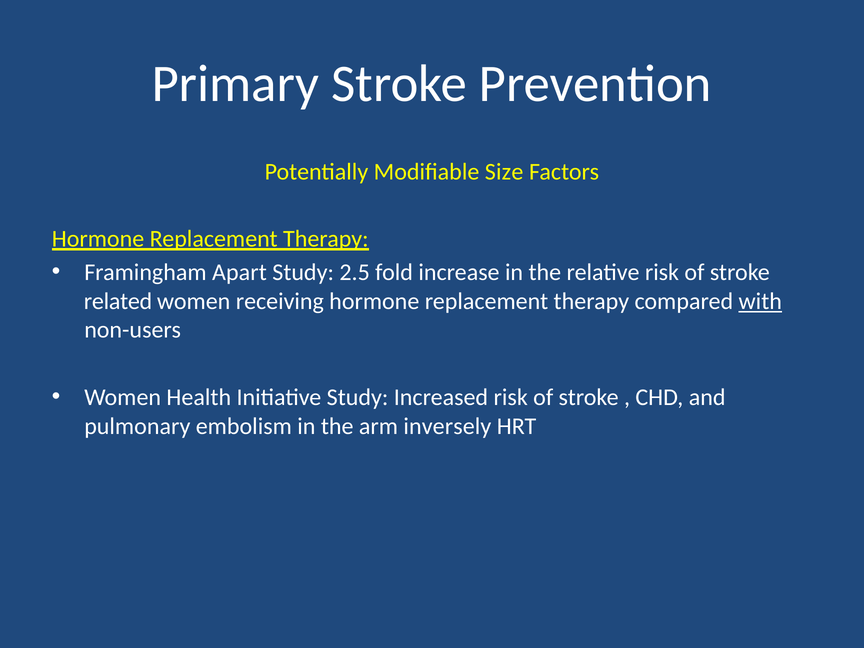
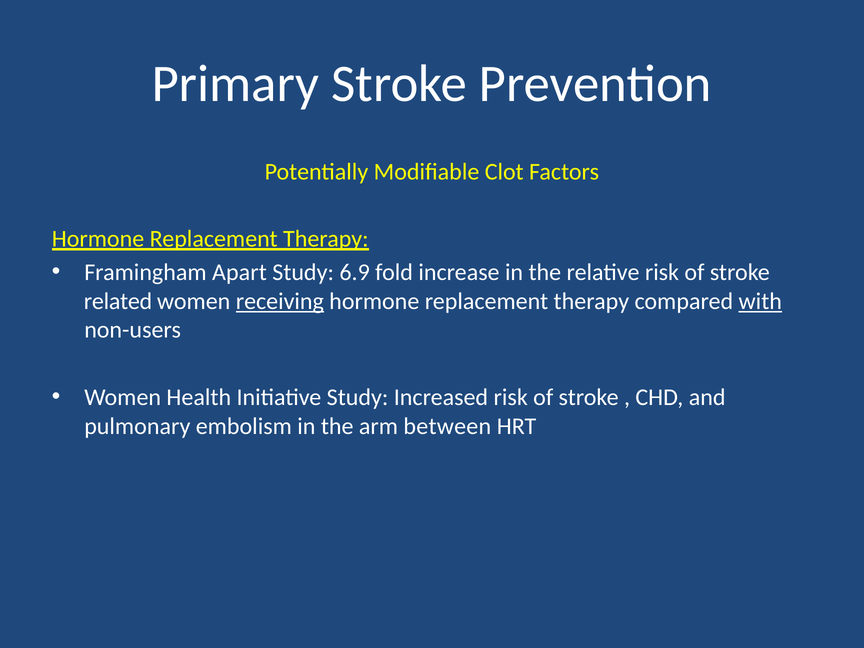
Size: Size -> Clot (504, 172)
2.5: 2.5 -> 6.9 (355, 272)
receiving underline: none -> present (280, 301)
inversely: inversely -> between (447, 426)
